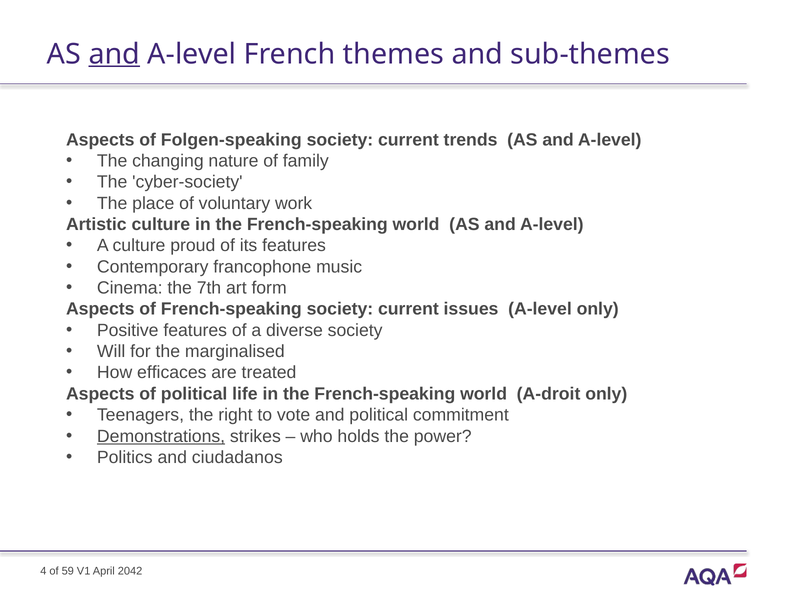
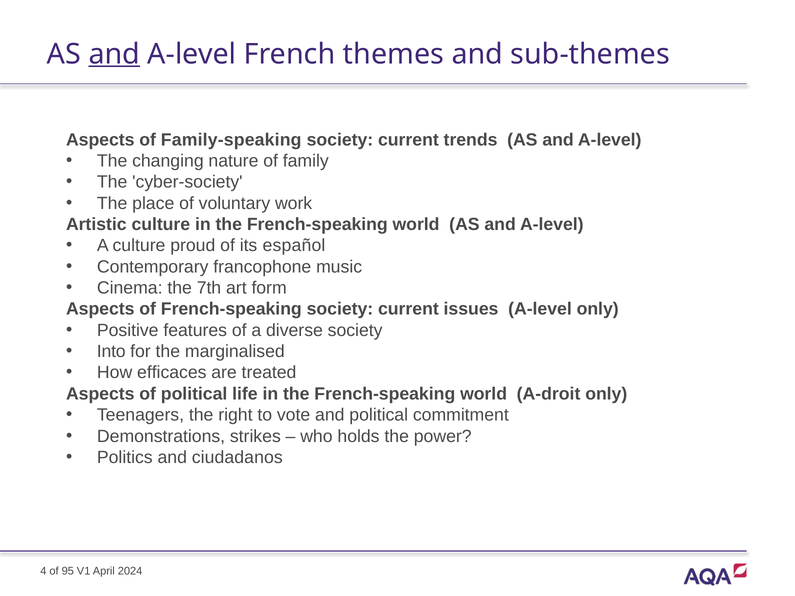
Folgen-speaking: Folgen-speaking -> Family-speaking (231, 140)
its features: features -> español (294, 246)
Will: Will -> Into (111, 352)
Demonstrations underline: present -> none (161, 436)
59: 59 -> 95 (68, 571)
2042: 2042 -> 2024 (130, 571)
